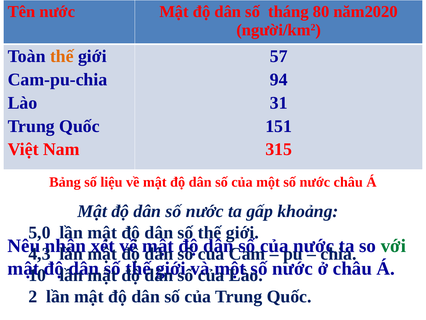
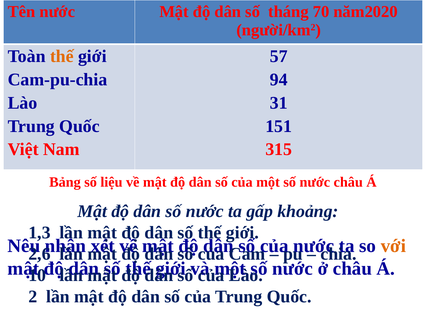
80: 80 -> 70 (321, 12)
5,0: 5,0 -> 1,3 (39, 232)
với colour: green -> orange (393, 246)
4,3: 4,3 -> 2,6 (39, 254)
